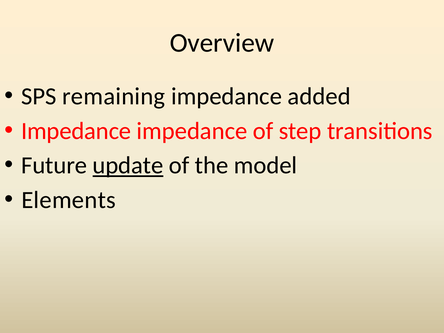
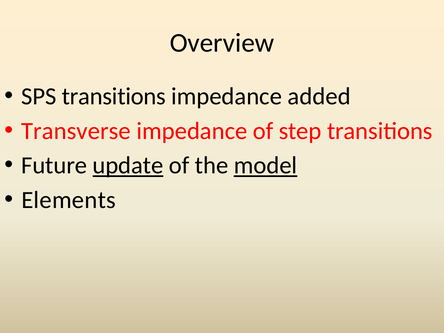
SPS remaining: remaining -> transitions (114, 96)
Impedance: Impedance -> Transverse (76, 131)
model underline: none -> present (266, 165)
